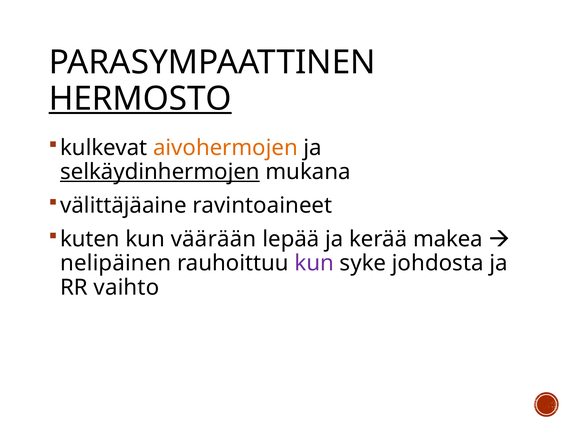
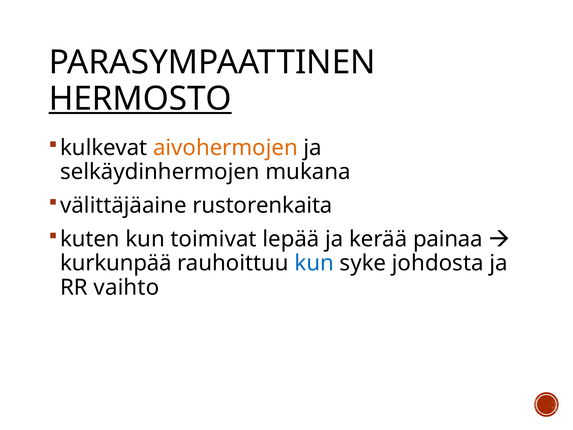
selkäydinhermojen underline: present -> none (160, 172)
ravintoaineet: ravintoaineet -> rustorenkaita (262, 205)
väärään: väärään -> toimivat (214, 239)
makea: makea -> painaa (448, 239)
nelipäinen: nelipäinen -> kurkunpää (116, 263)
kun colour: purple -> blue (314, 263)
